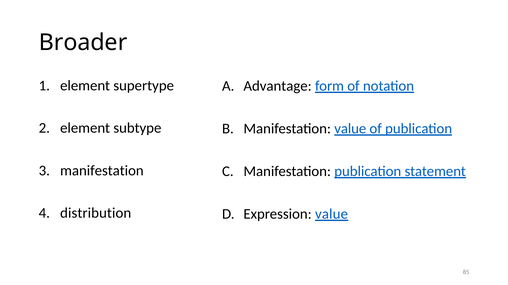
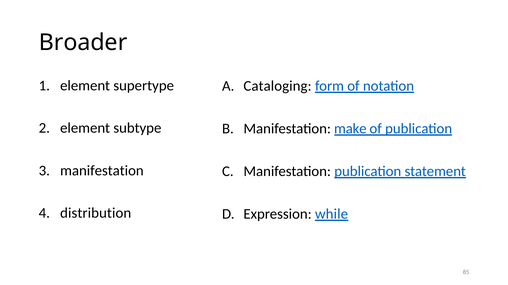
Advantage: Advantage -> Cataloging (278, 86)
Manifestation value: value -> make (350, 129)
Expression value: value -> while (332, 215)
